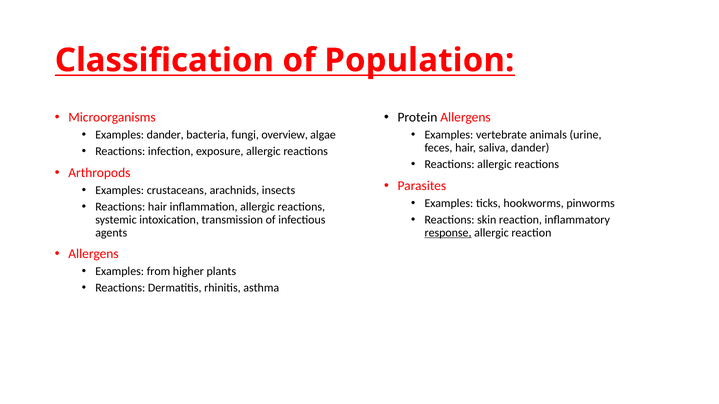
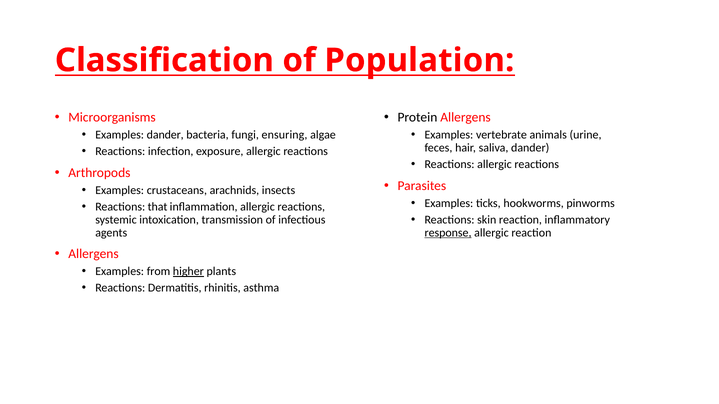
overview: overview -> ensuring (285, 135)
Reactions hair: hair -> that (158, 207)
higher underline: none -> present (188, 272)
